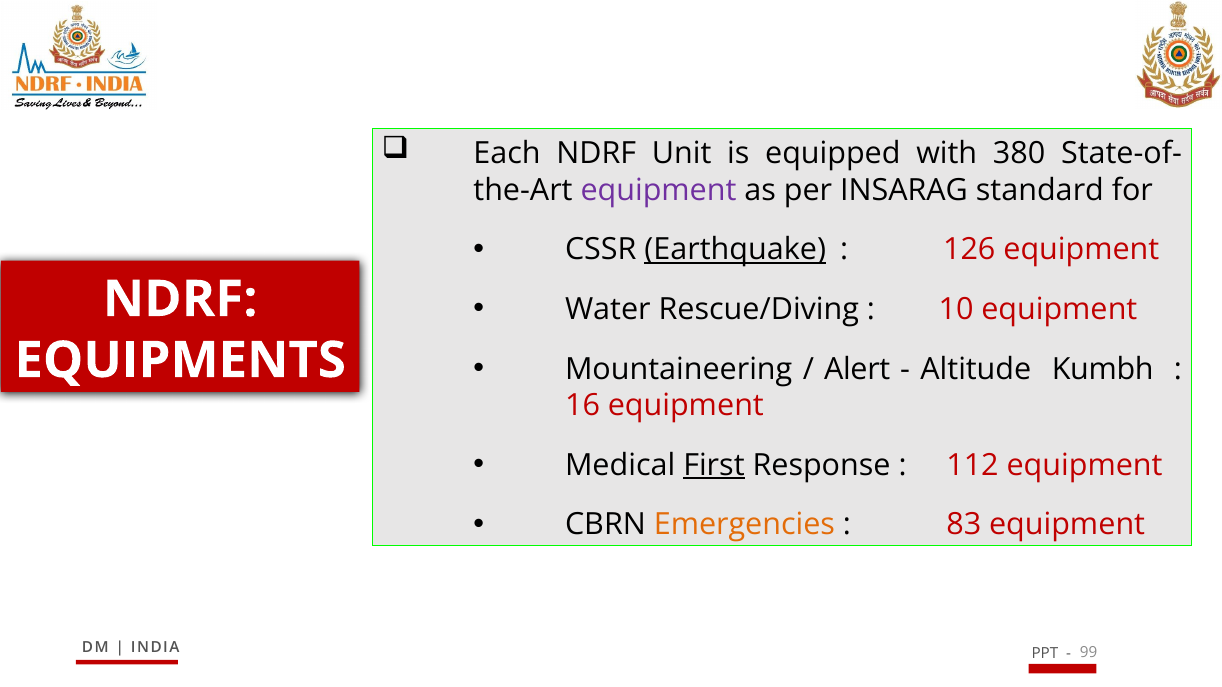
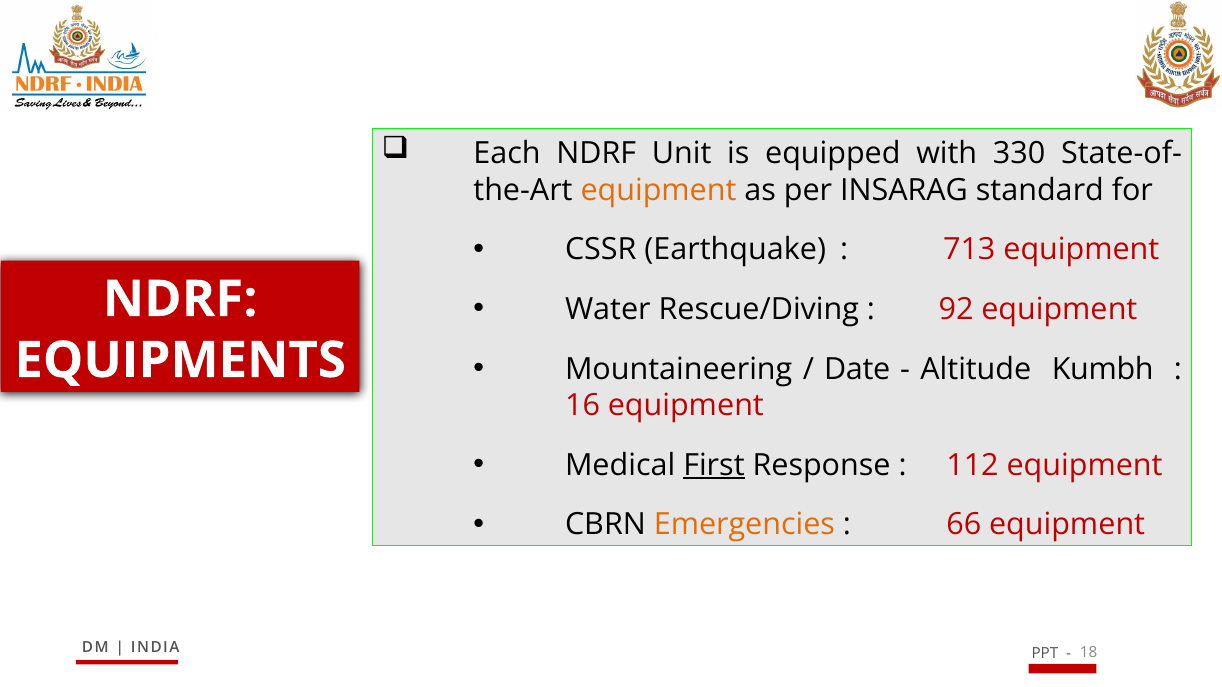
380: 380 -> 330 (1019, 154)
equipment colour: purple -> orange (659, 190)
Earthquake underline: present -> none (735, 250)
126: 126 -> 713 (969, 250)
10: 10 -> 92 (956, 310)
Alert: Alert -> Date (857, 369)
83: 83 -> 66 (964, 525)
99: 99 -> 18 (1089, 653)
